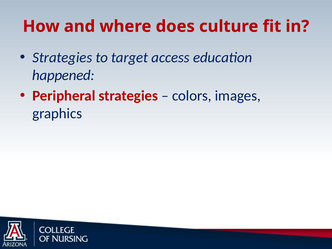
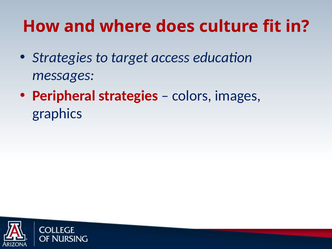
happened: happened -> messages (63, 75)
